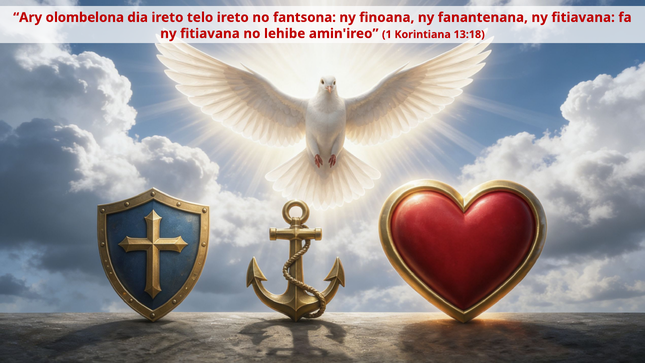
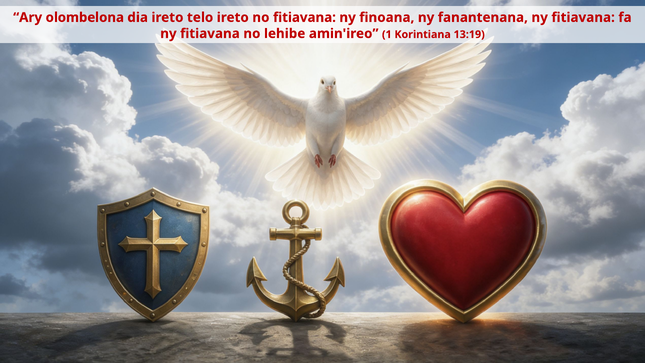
no fantsona: fantsona -> fitiavana (304, 17)
13:18: 13:18 -> 13:19 (469, 34)
